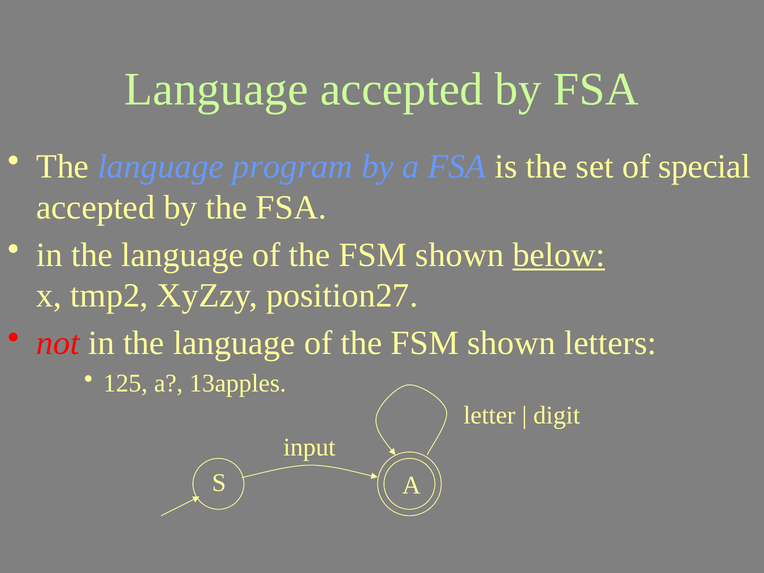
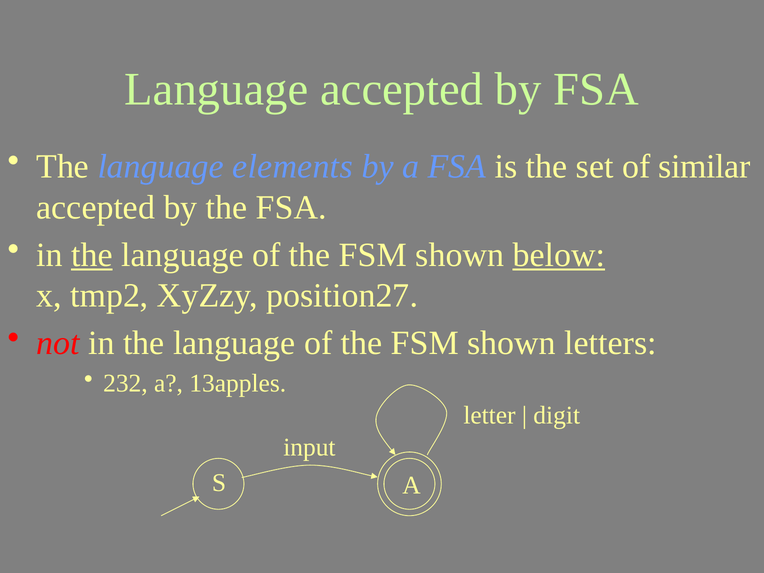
program: program -> elements (293, 167)
special: special -> similar (704, 167)
the underline: none -> present (92, 255)
125: 125 -> 232 (125, 383)
